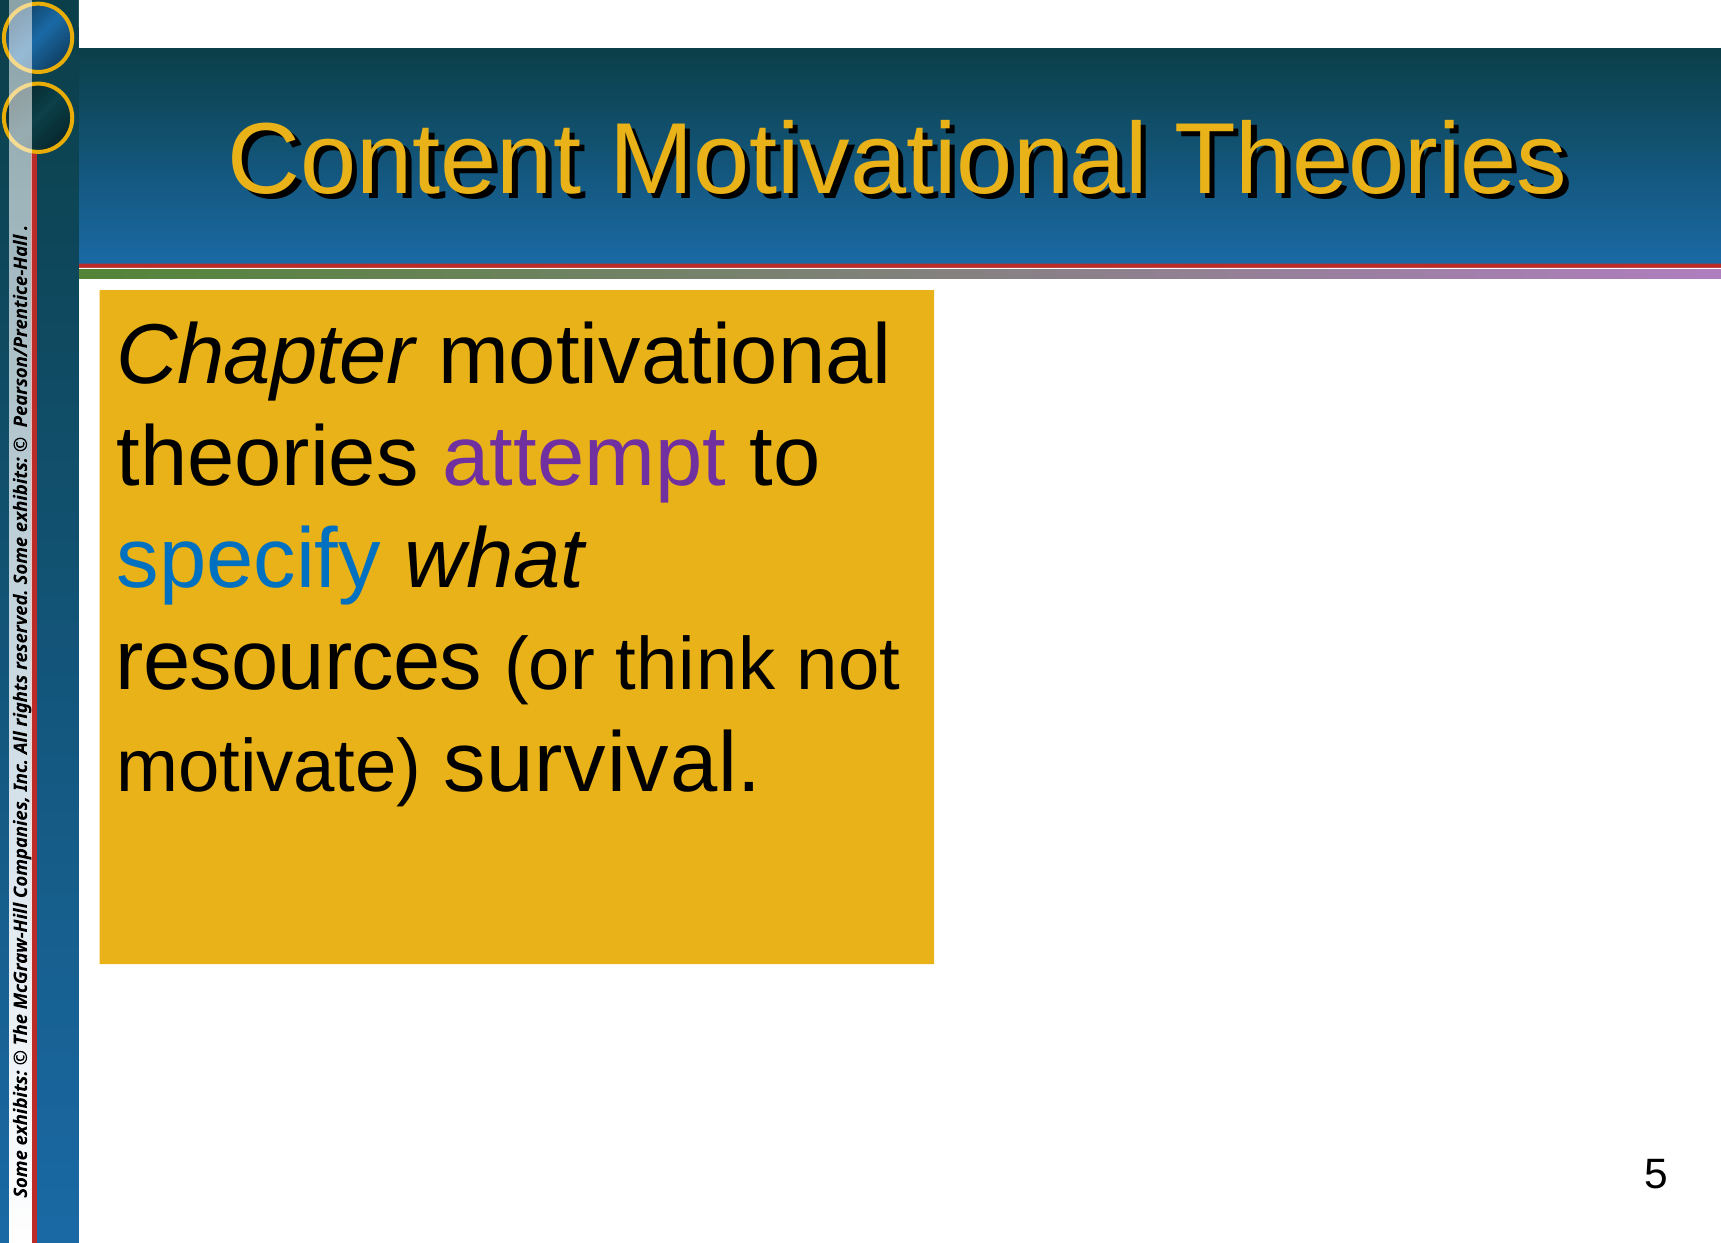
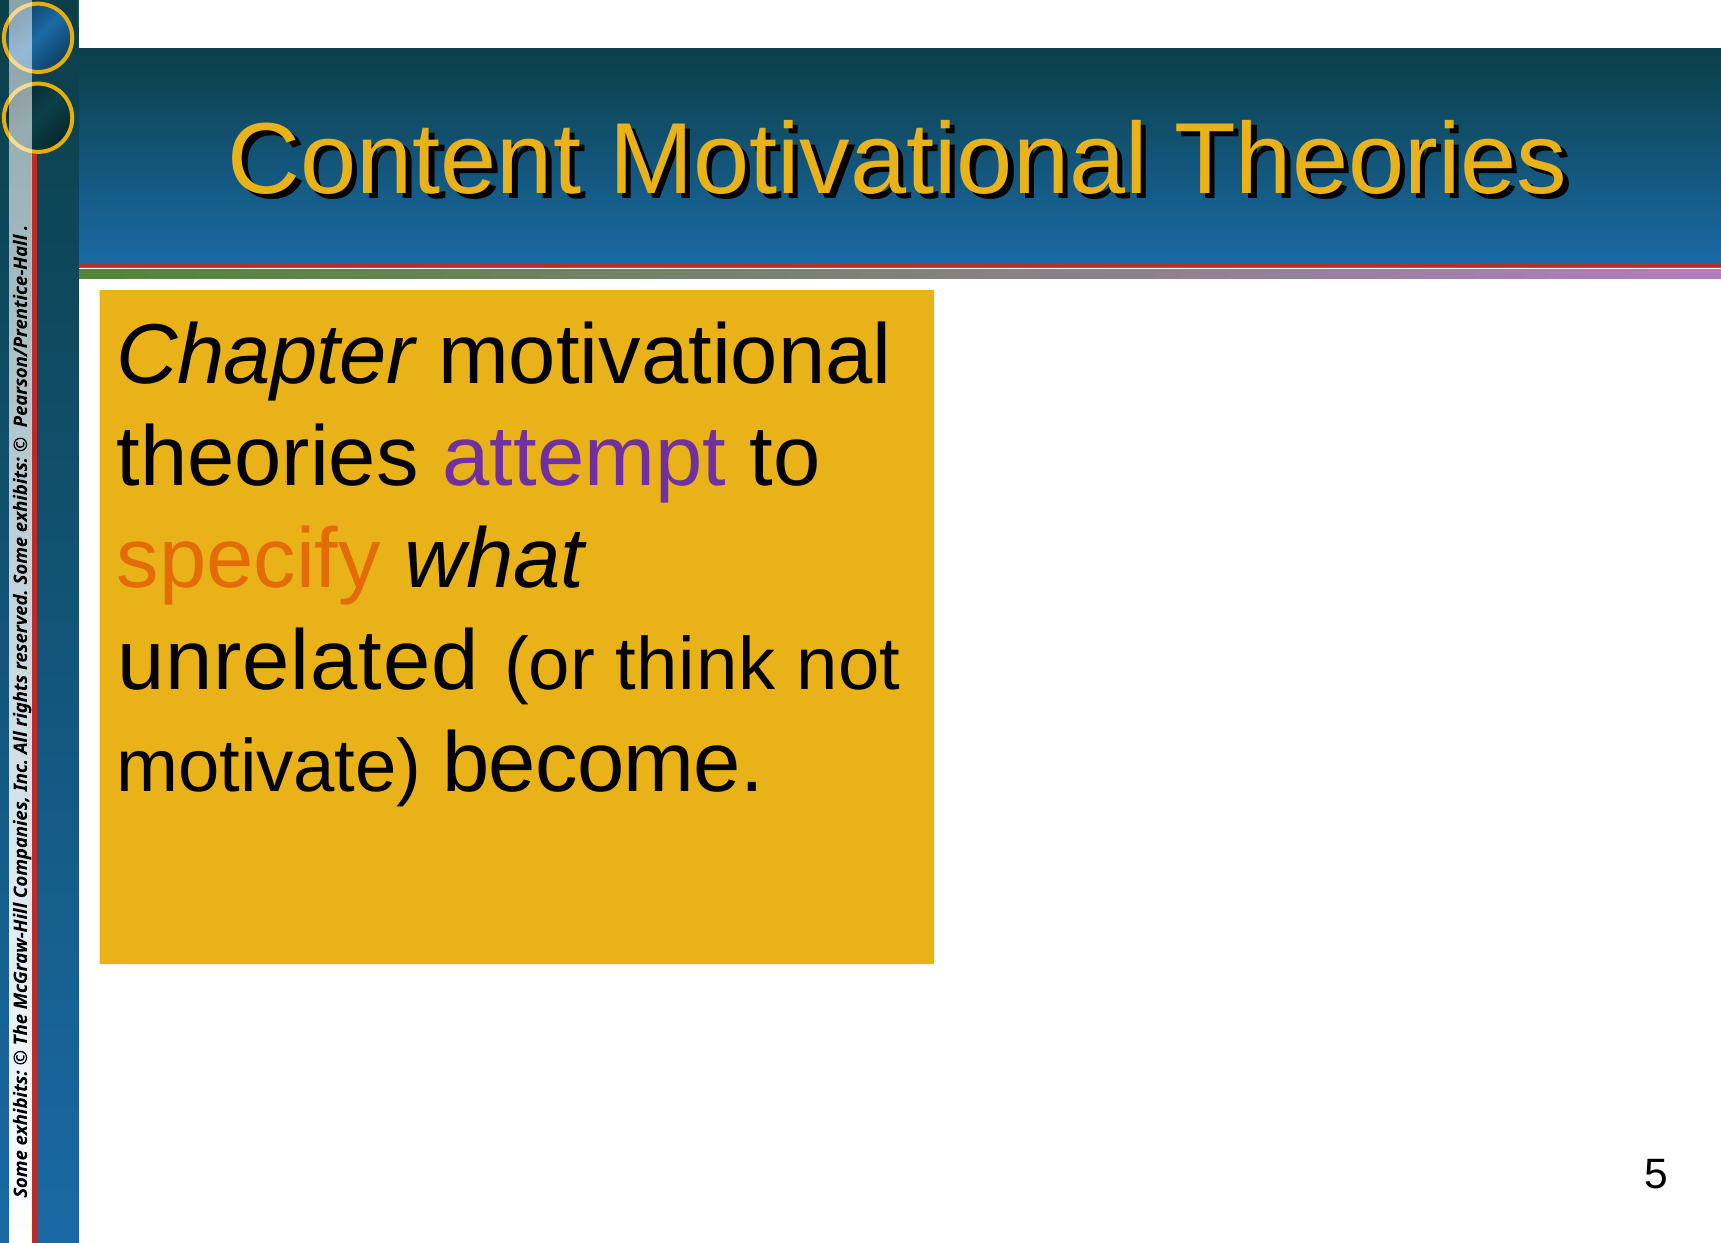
specify colour: blue -> orange (249, 560)
resources: resources -> unrelated (298, 662)
survival: survival -> become (603, 764)
